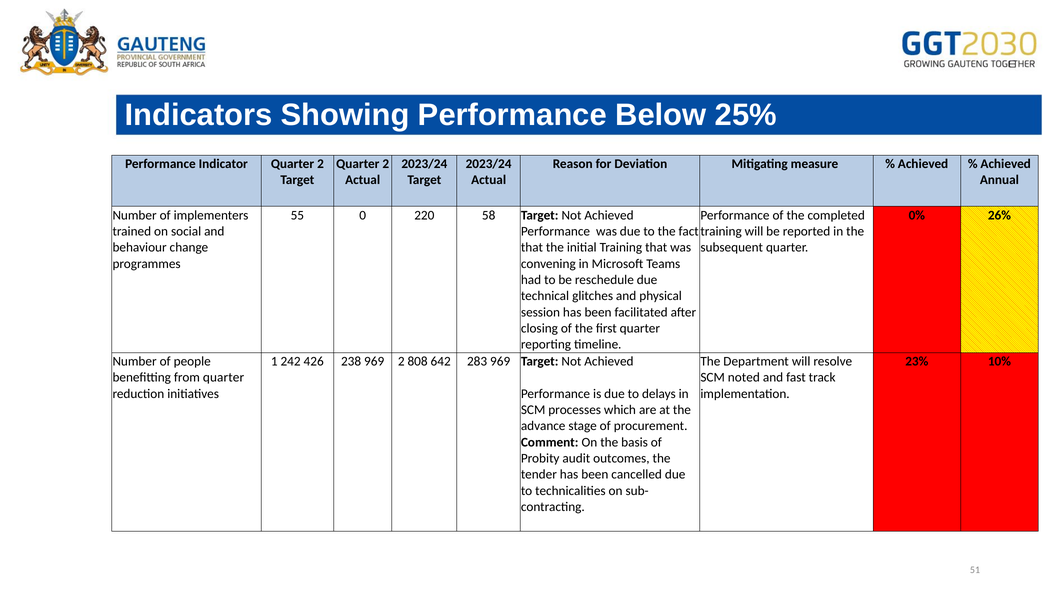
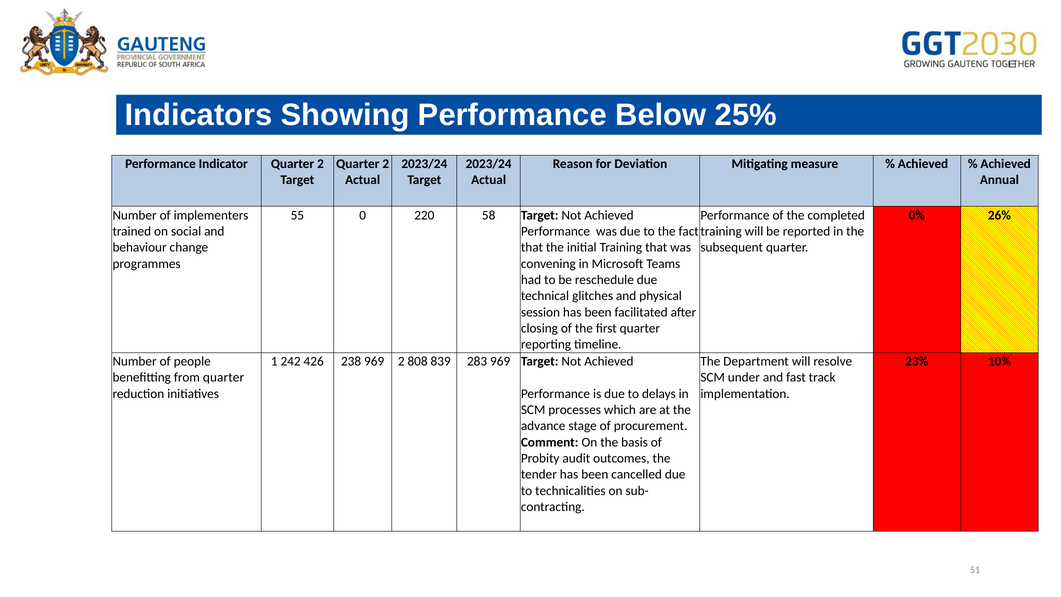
642: 642 -> 839 (441, 361)
noted: noted -> under (744, 377)
